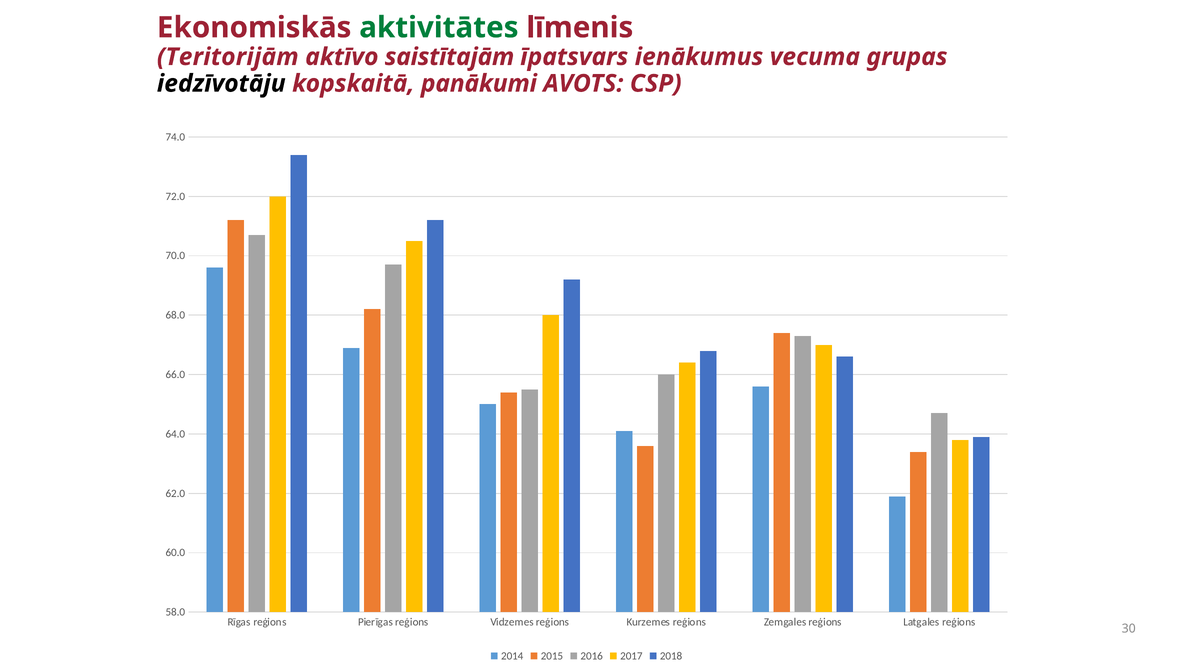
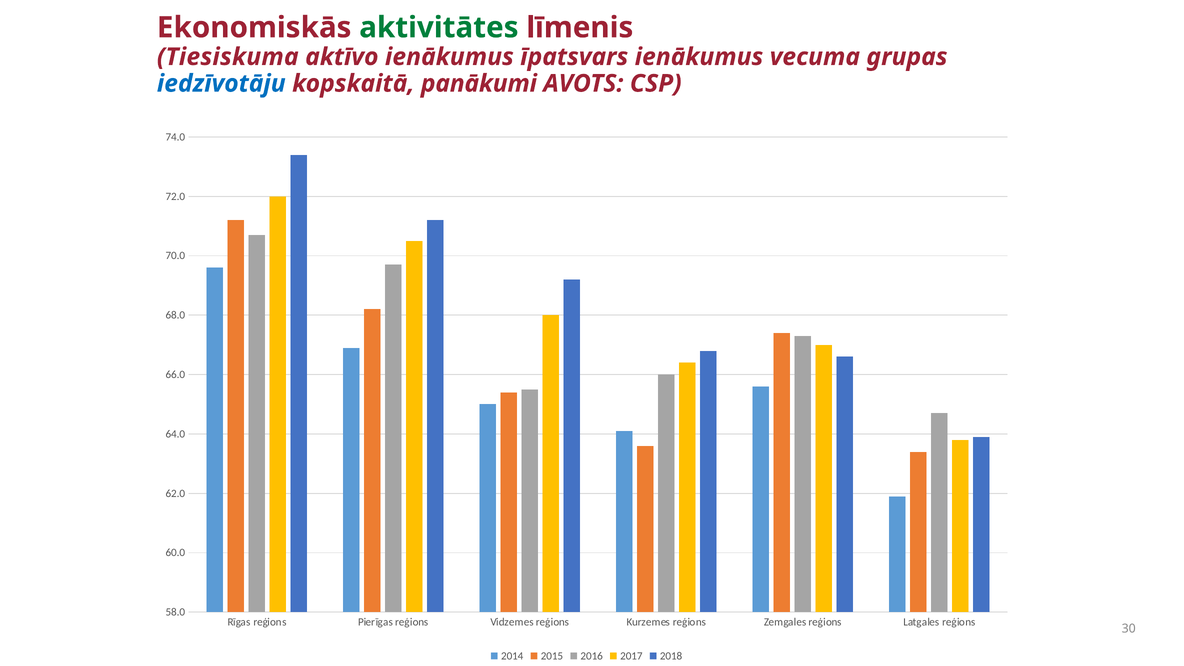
Teritorijām: Teritorijām -> Tiesiskuma (228, 57)
aktīvo saistītajām: saistītajām -> ienākumus (449, 57)
iedzīvotāju colour: black -> blue (221, 84)
